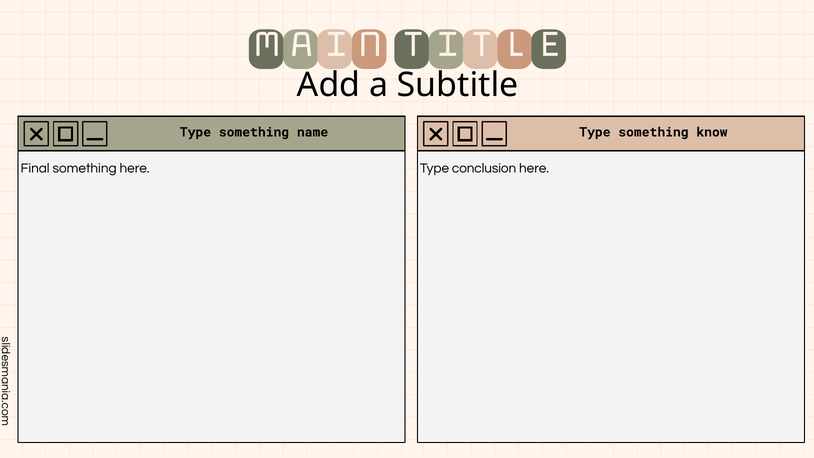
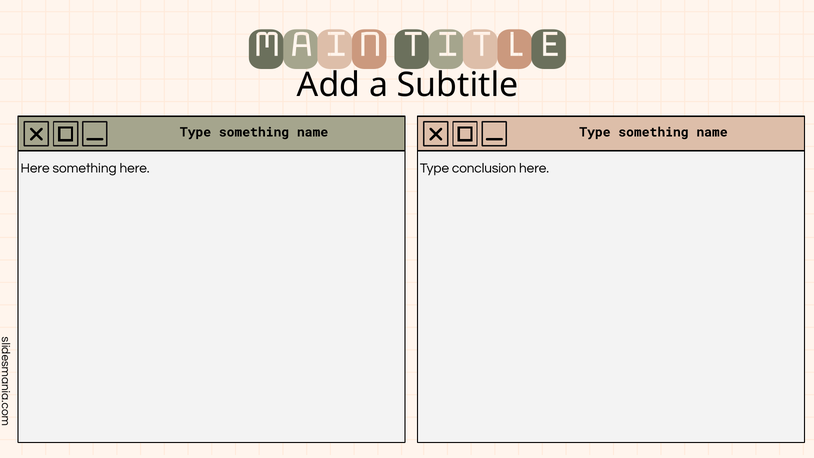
know: know -> name (712, 132)
Final: Final -> Here (35, 168)
